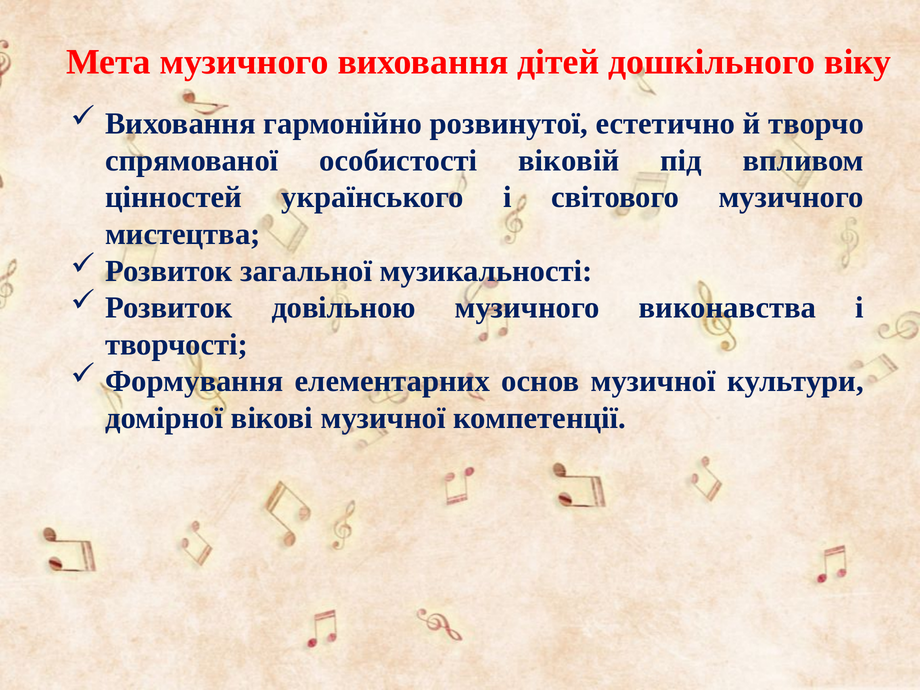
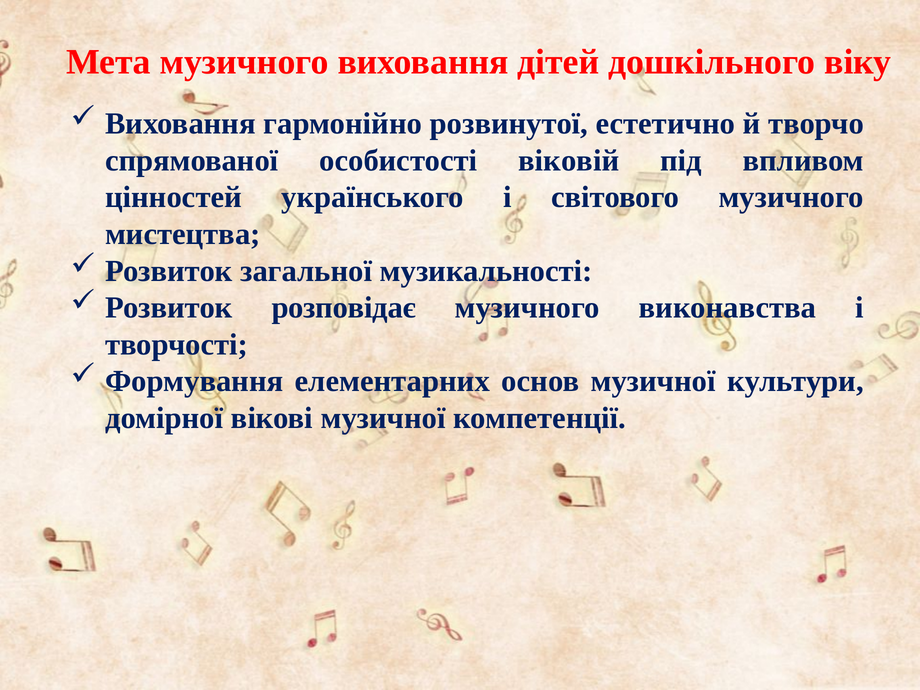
довільною: довільною -> розповідає (344, 308)
